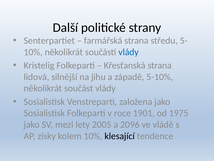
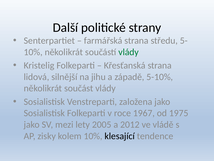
vlády colour: blue -> green (129, 52)
1901: 1901 -> 1967 (144, 113)
2096: 2096 -> 2012 (130, 124)
